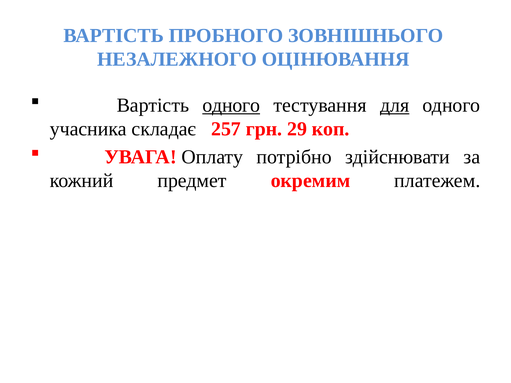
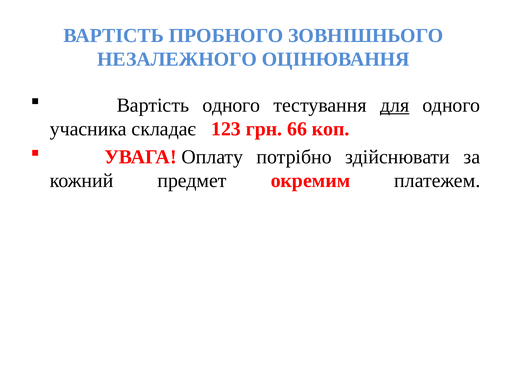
одного underline: present -> none (231, 105)
257: 257 -> 123 (226, 129)
29: 29 -> 66 (297, 129)
